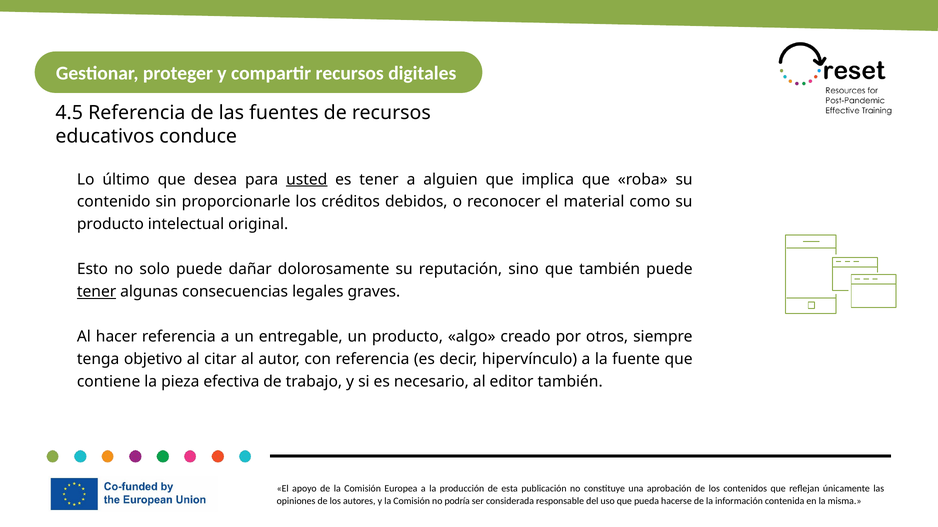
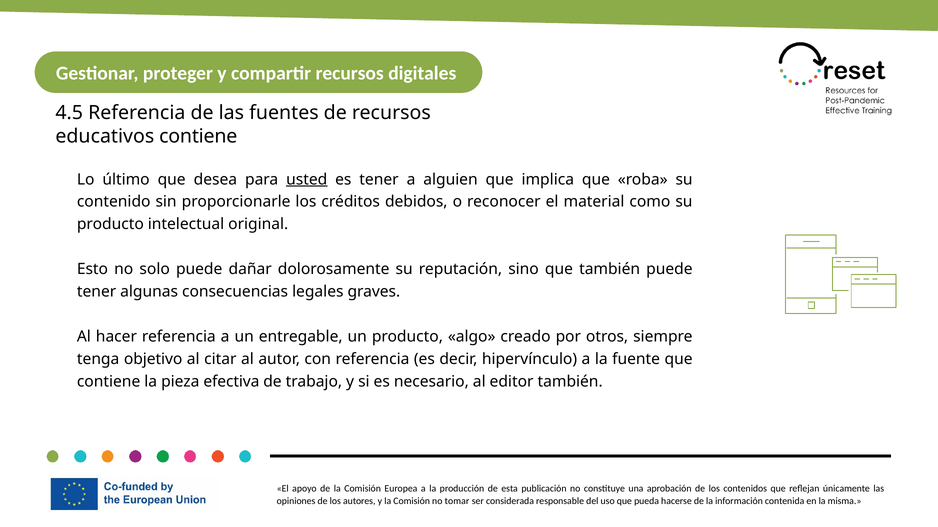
educativos conduce: conduce -> contiene (198, 136)
tener underline: present -> none (97, 292)
podría: podría -> tomar (457, 502)
